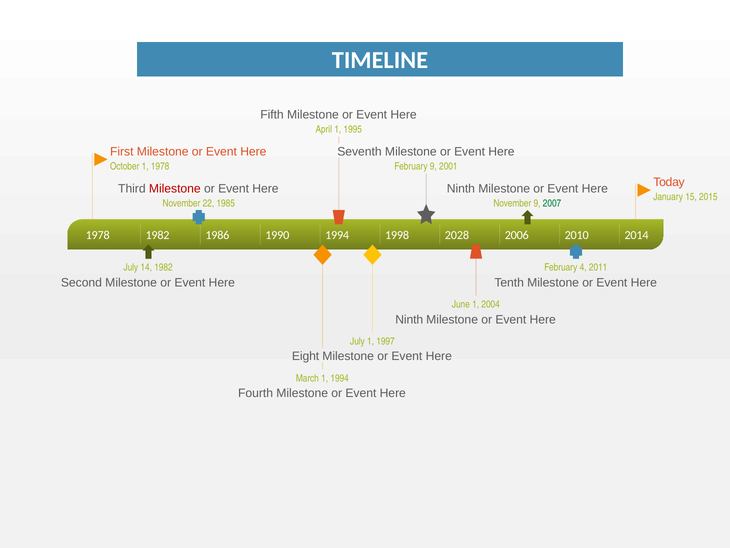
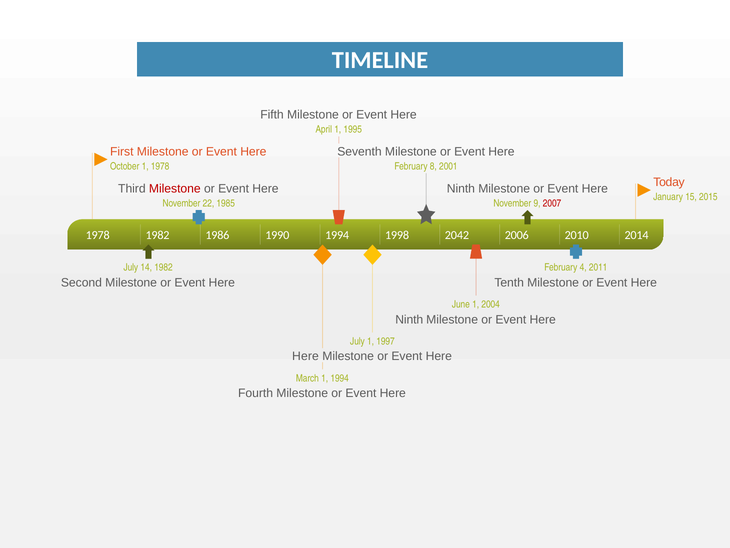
February 9: 9 -> 8 (433, 166)
2007 colour: green -> red (552, 203)
2028: 2028 -> 2042 (457, 235)
Eight: Eight -> Here (305, 356)
